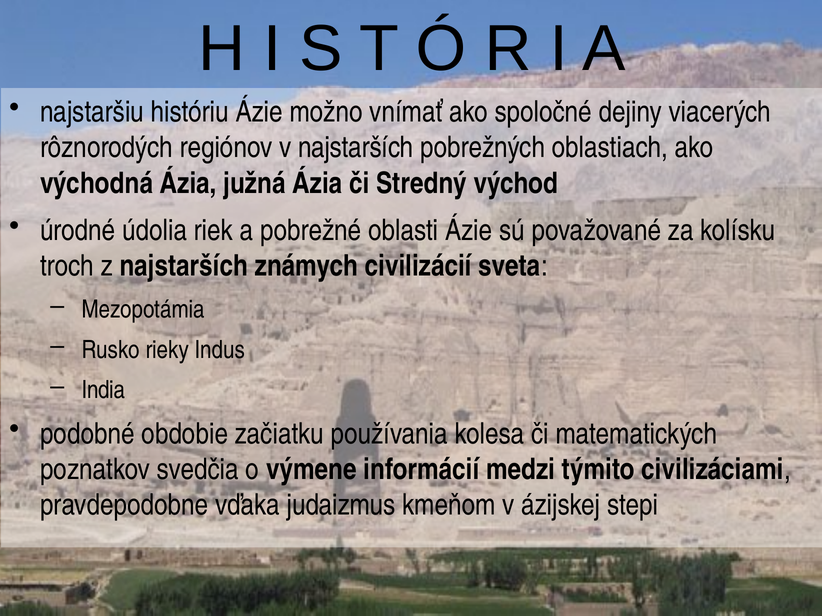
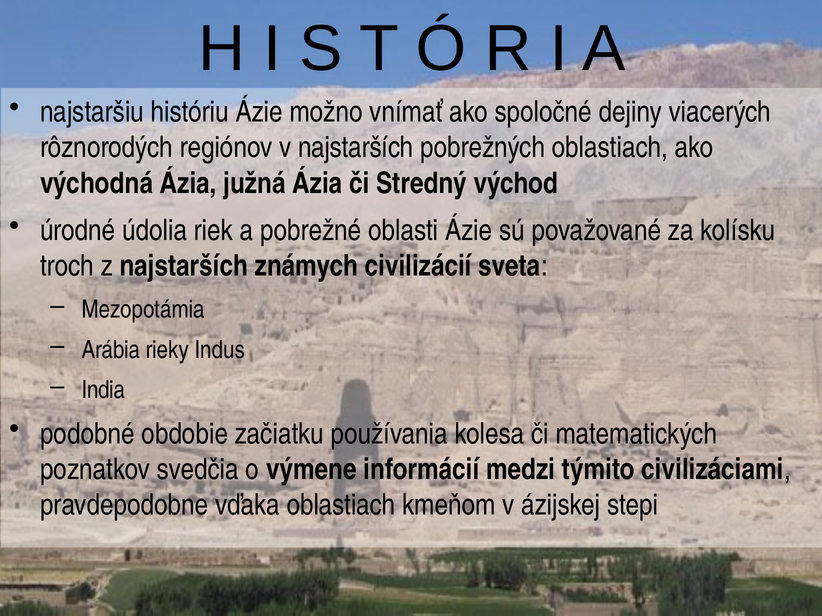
Rusko: Rusko -> Arábia (111, 350)
vďaka judaizmus: judaizmus -> oblastiach (341, 506)
